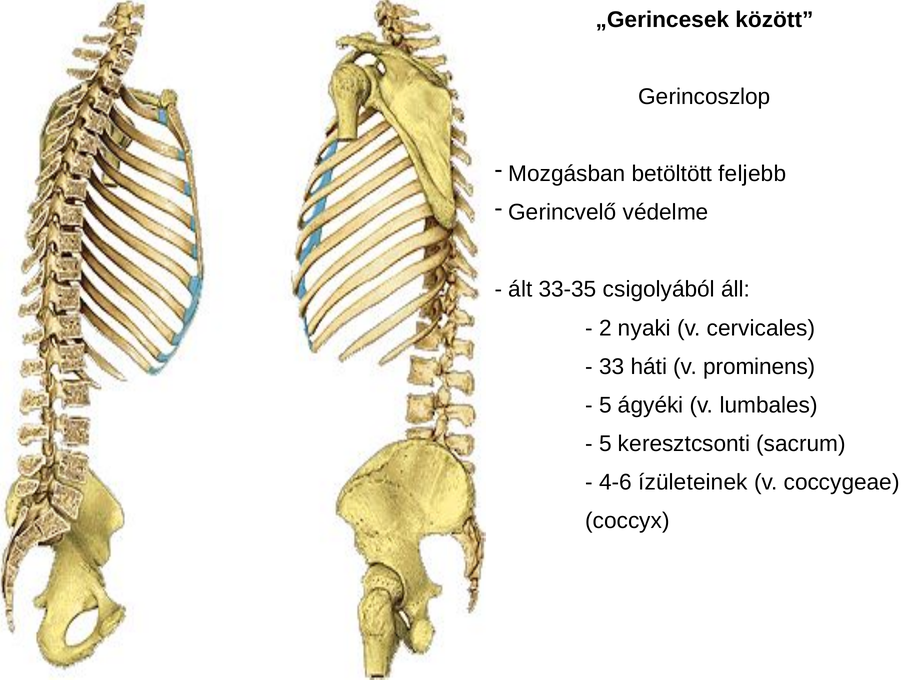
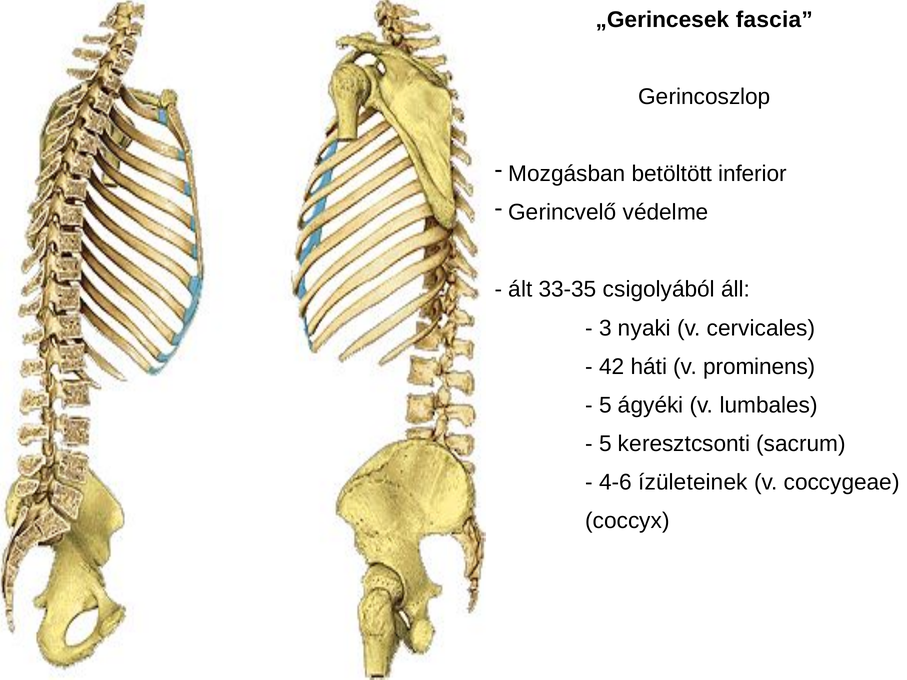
között: között -> fascia (774, 20)
feljebb: feljebb -> inferior (753, 174)
2: 2 -> 3 (605, 328)
33: 33 -> 42 (612, 367)
